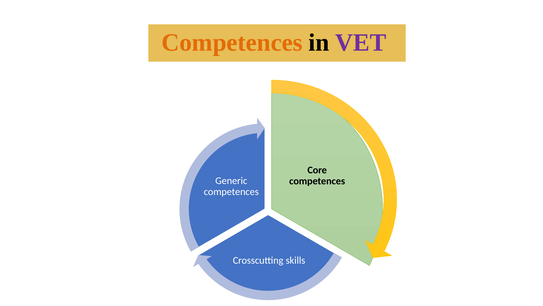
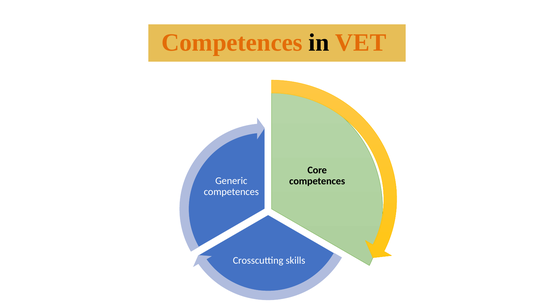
VET colour: purple -> orange (361, 43)
